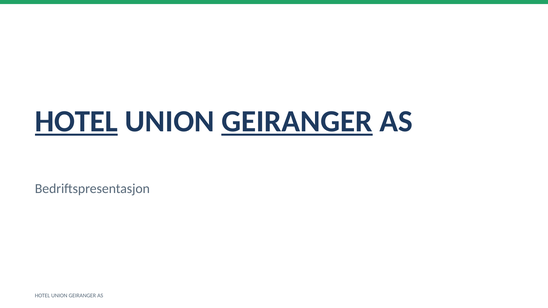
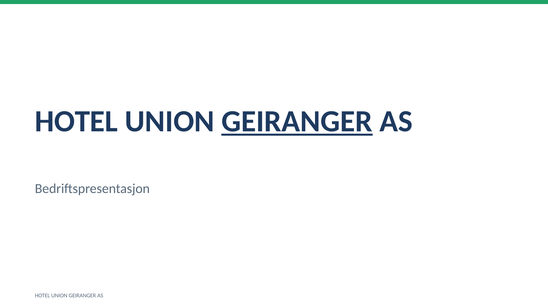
HOTEL underline: present -> none (76, 122)
